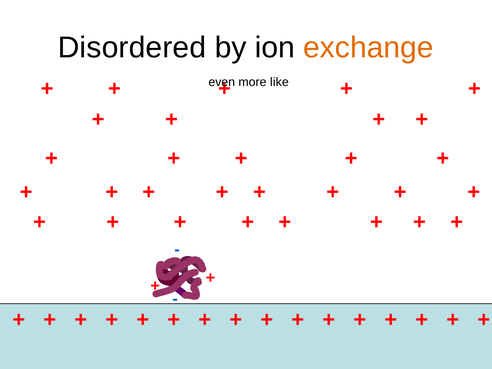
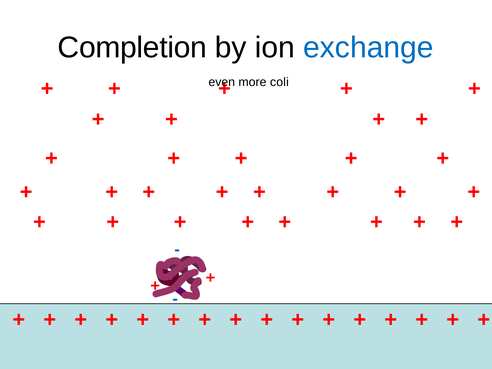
Disordered: Disordered -> Completion (132, 48)
exchange colour: orange -> blue (368, 48)
like: like -> coli (279, 82)
